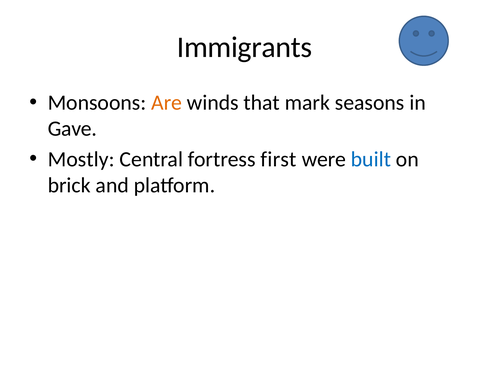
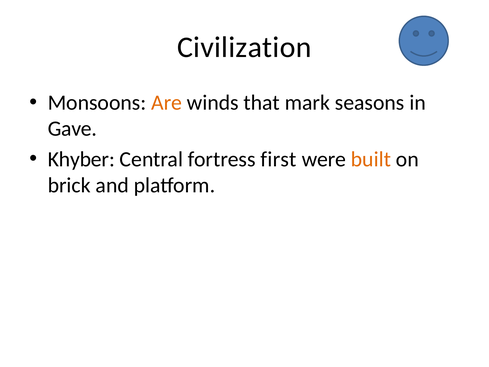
Immigrants: Immigrants -> Civilization (244, 47)
Mostly: Mostly -> Khyber (81, 159)
built colour: blue -> orange (371, 159)
